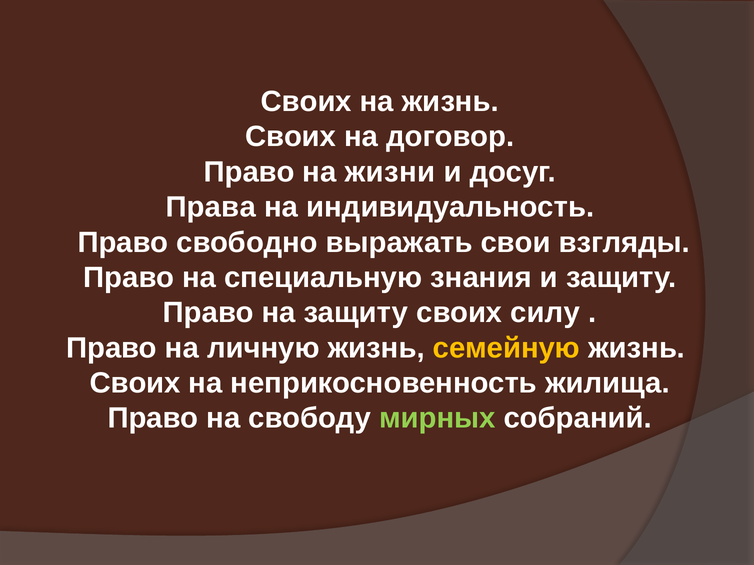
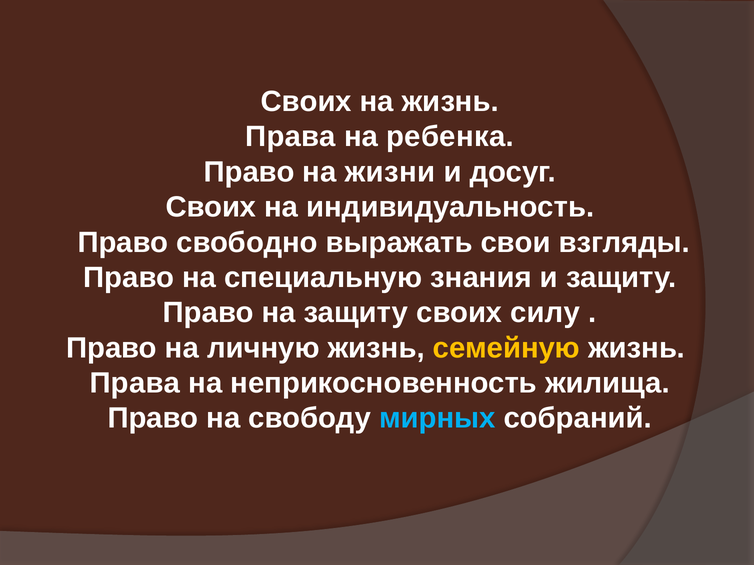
Своих: Своих -> Права (291, 137)
договор: договор -> ребенка (450, 137)
Права: Права -> Своих (211, 207)
Своих: Своих -> Права (135, 383)
мирных colour: light green -> light blue (437, 419)
